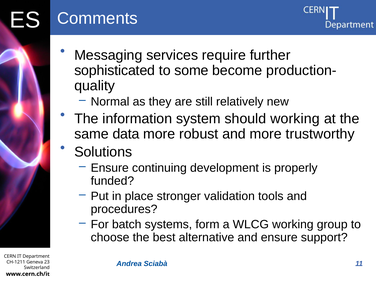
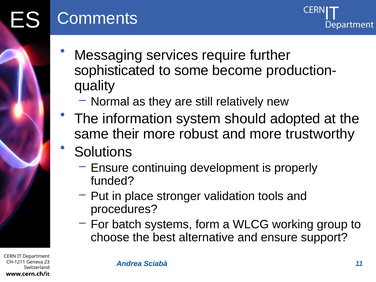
should working: working -> adopted (295, 119)
data: data -> their (126, 134)
